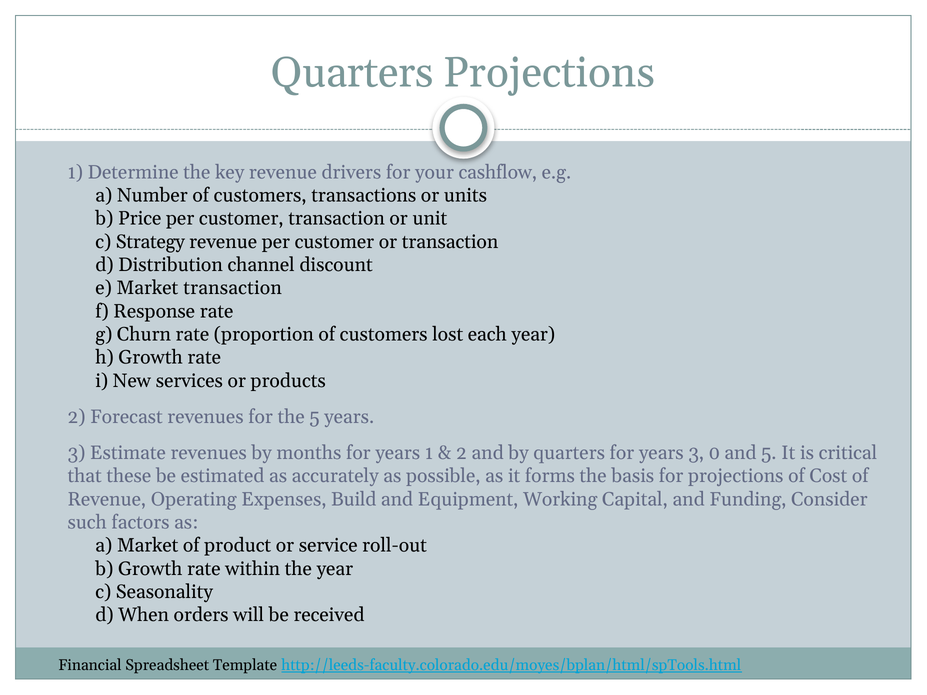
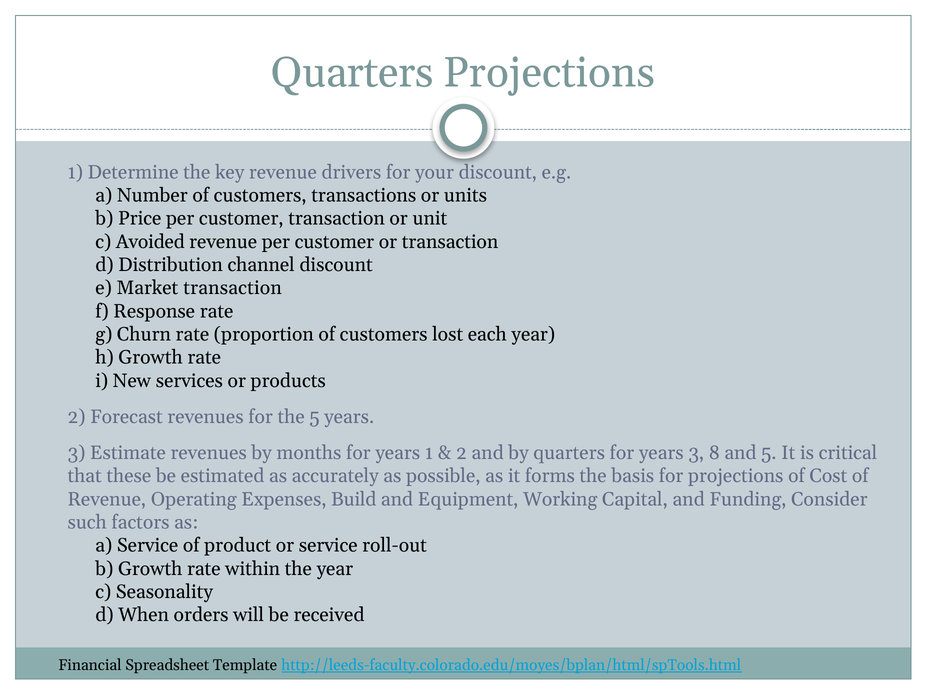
your cashflow: cashflow -> discount (498, 172)
Strategy: Strategy -> Avoided (150, 242)
0: 0 -> 8 (714, 453)
a Market: Market -> Service (148, 546)
